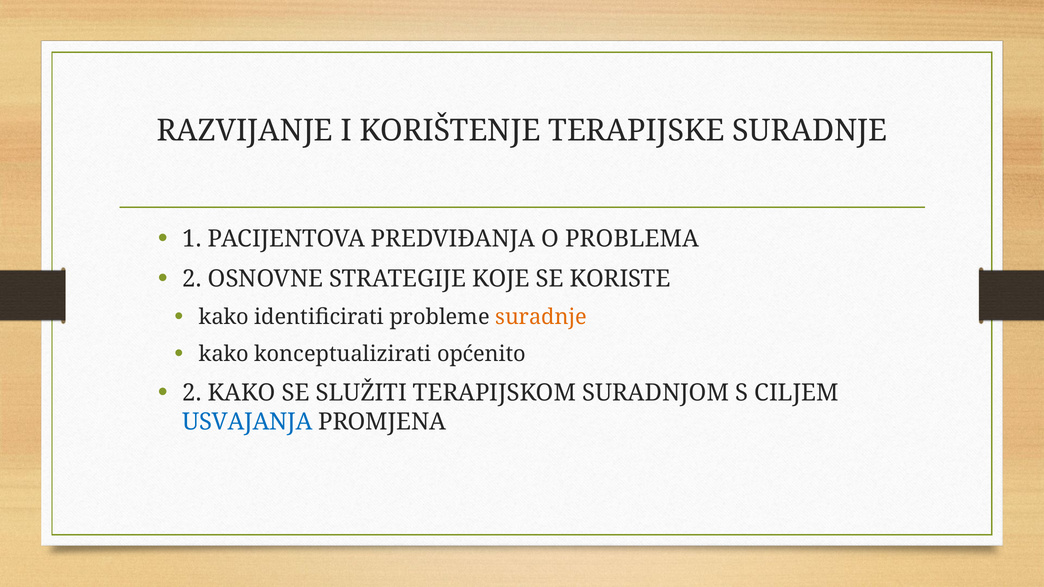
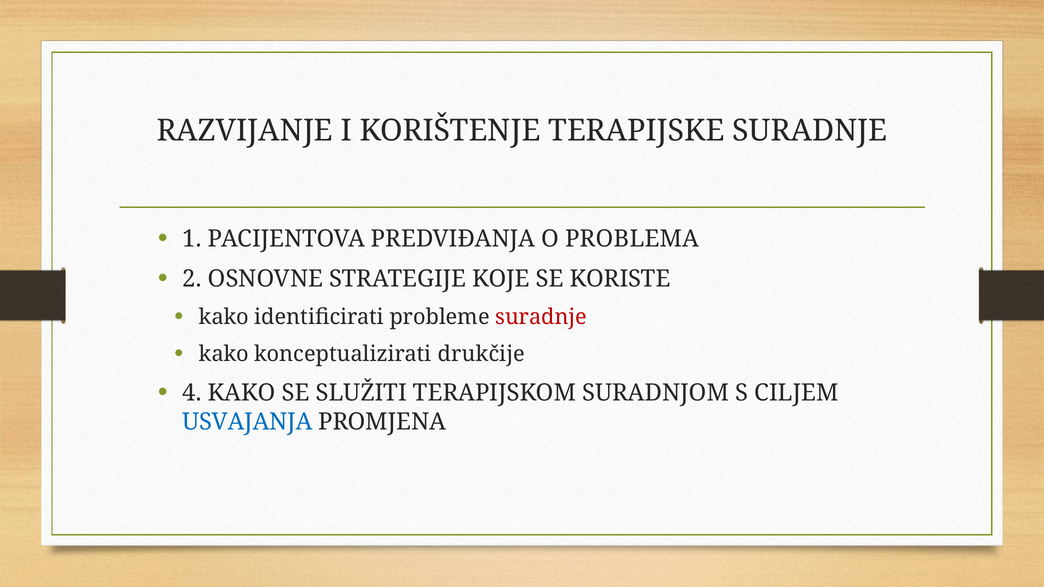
suradnje colour: orange -> red (541, 317)
općenito: općenito -> drukčije (481, 354)
2: 2 -> 4 (192, 393)
